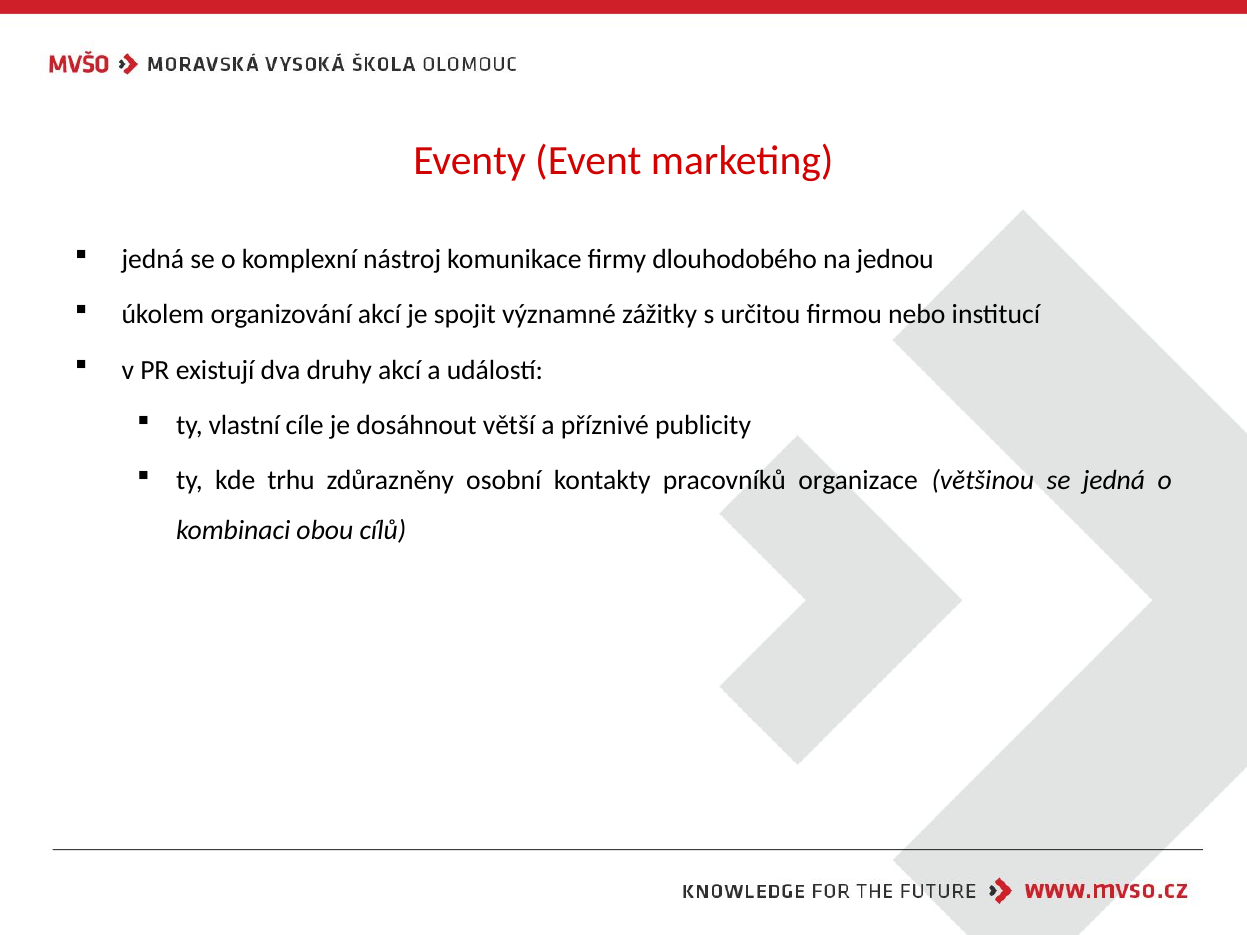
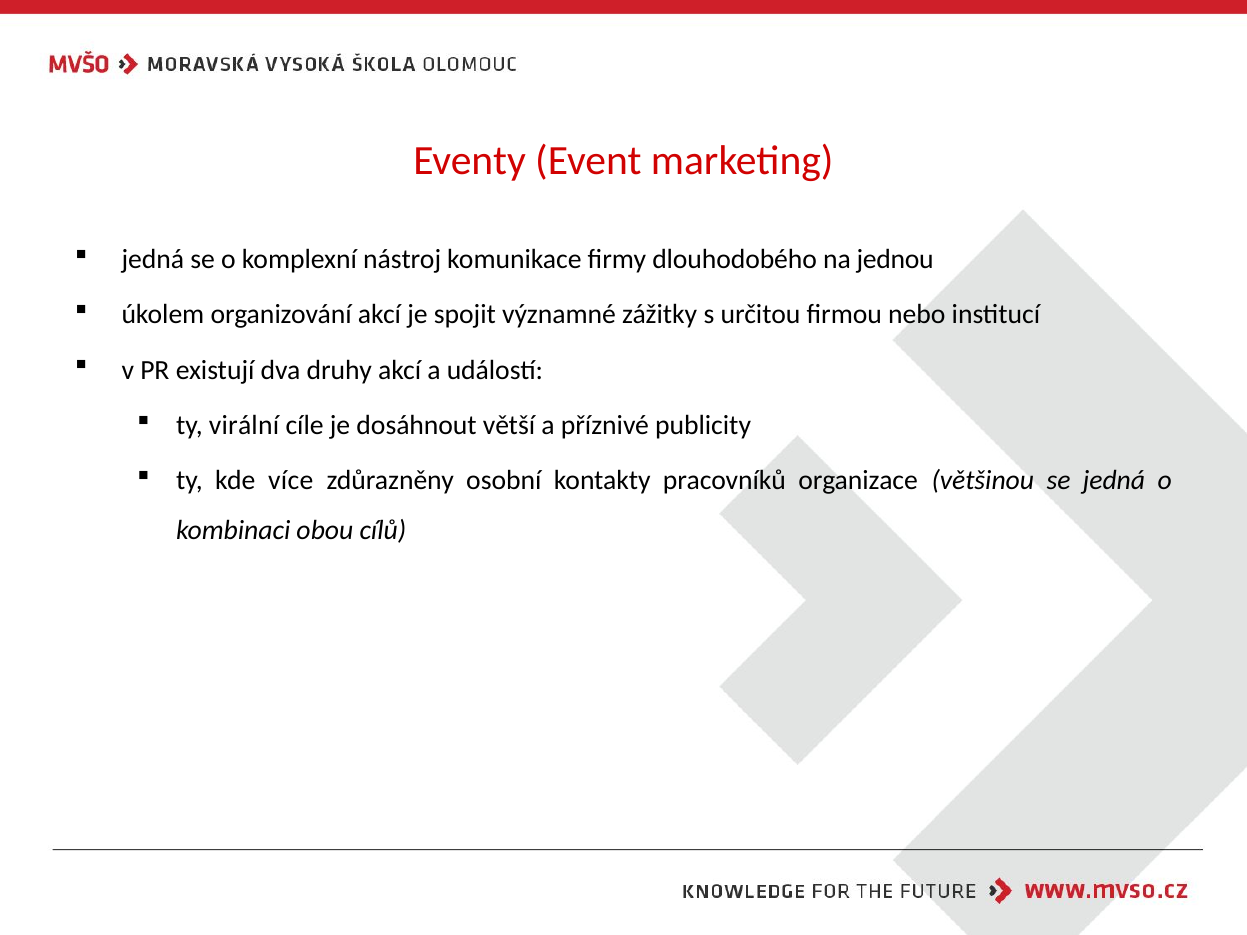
vlastní: vlastní -> virální (244, 426)
trhu: trhu -> více (291, 481)
